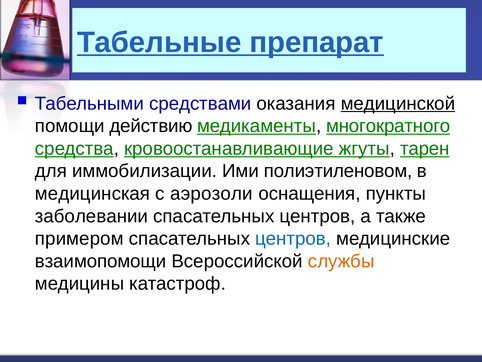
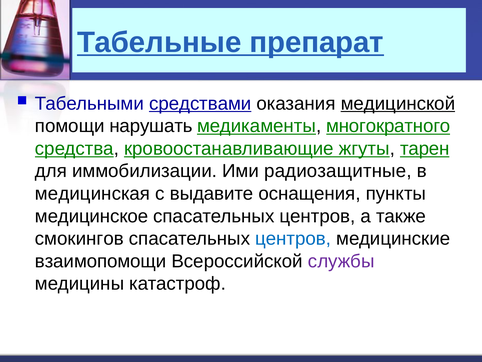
средствами underline: none -> present (200, 103)
действию: действию -> нарушать (151, 126)
полиэтиленовом: полиэтиленовом -> радиозащитные (338, 171)
аэрозоли: аэрозоли -> выдавите (212, 193)
заболевании: заболевании -> медицинское (92, 216)
примером: примером -> смокингов (79, 238)
службы colour: orange -> purple (341, 261)
